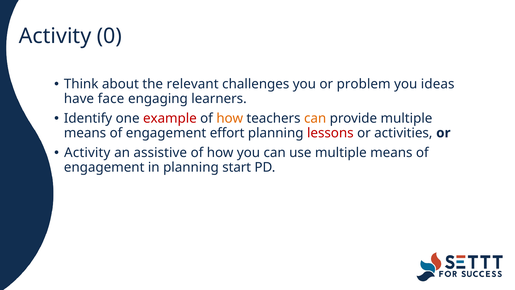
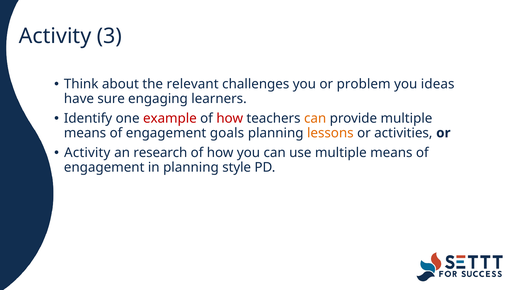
0: 0 -> 3 (109, 36)
face: face -> sure (111, 99)
how colour: orange -> red (230, 118)
effort: effort -> goals (227, 133)
lessons colour: red -> orange (330, 133)
assistive: assistive -> research (160, 153)
start: start -> style (237, 167)
